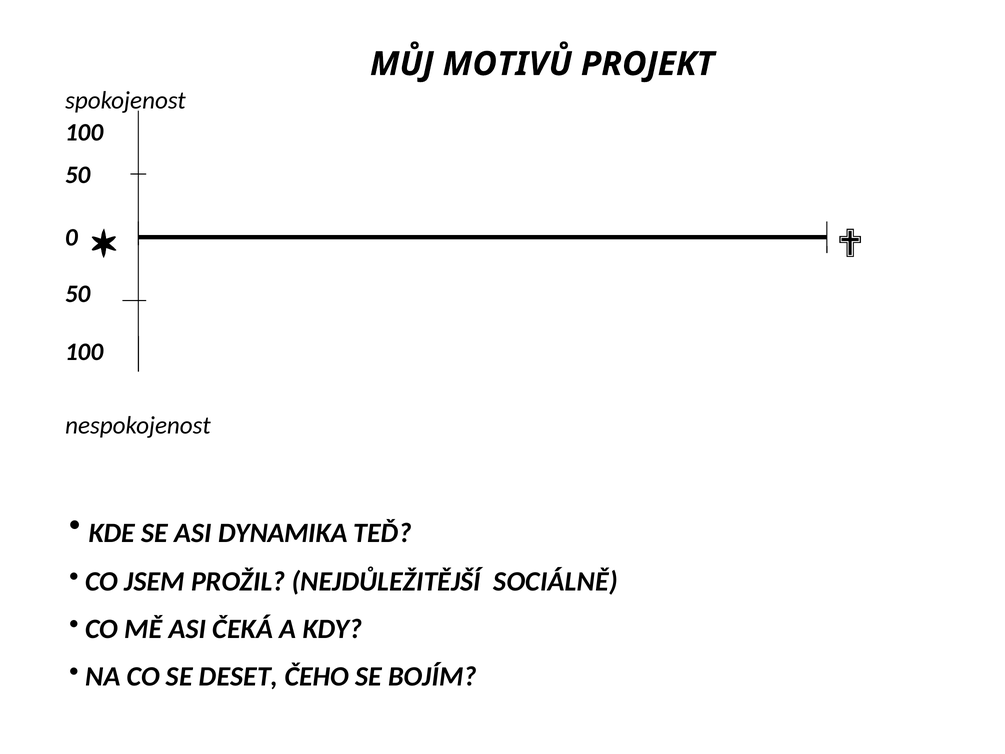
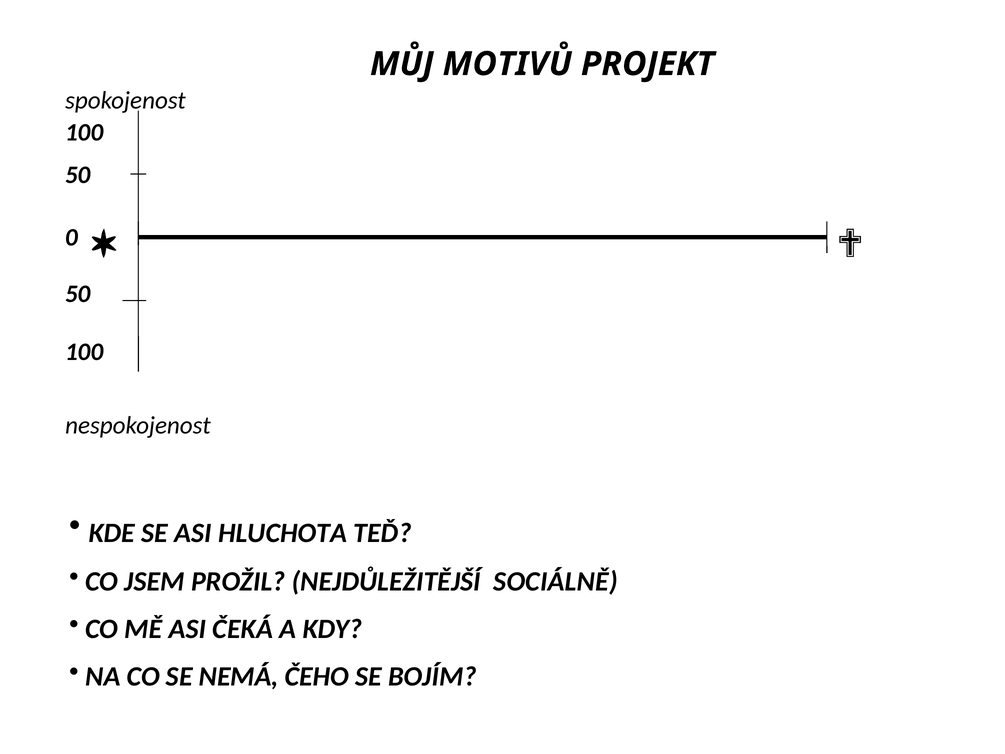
DYNAMIKA: DYNAMIKA -> HLUCHOTA (283, 533)
DESET: DESET -> NEMÁ (239, 676)
